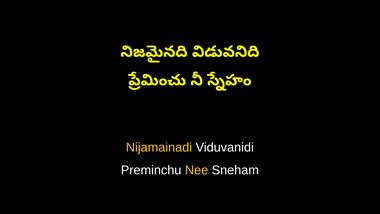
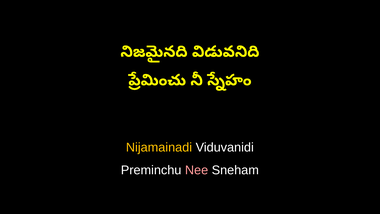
Nee colour: yellow -> pink (197, 170)
